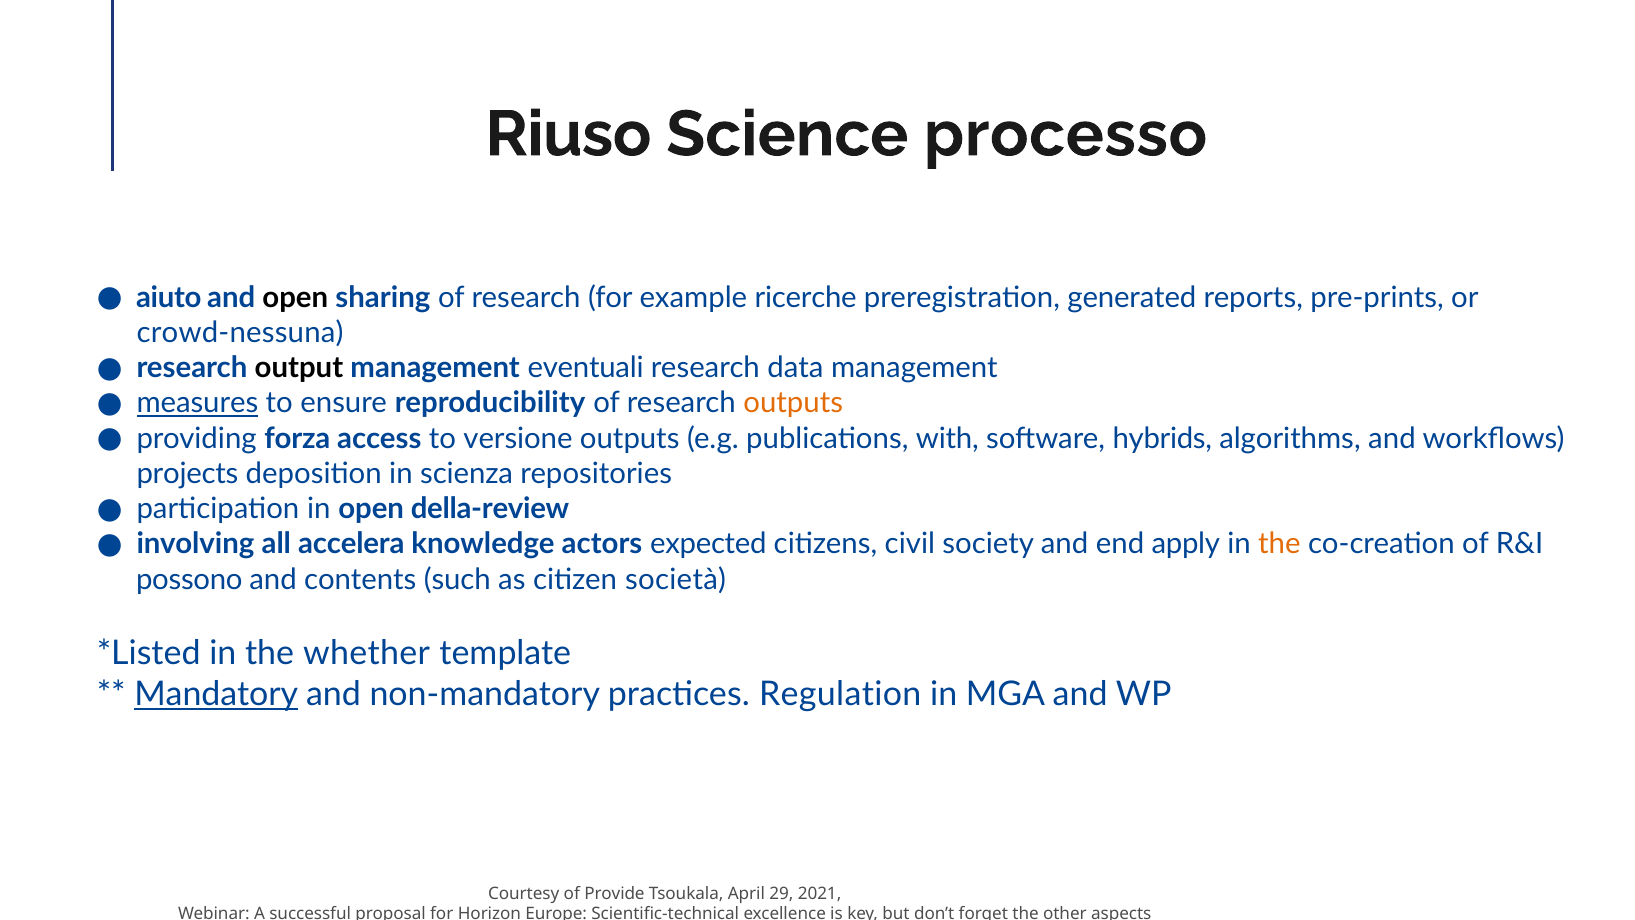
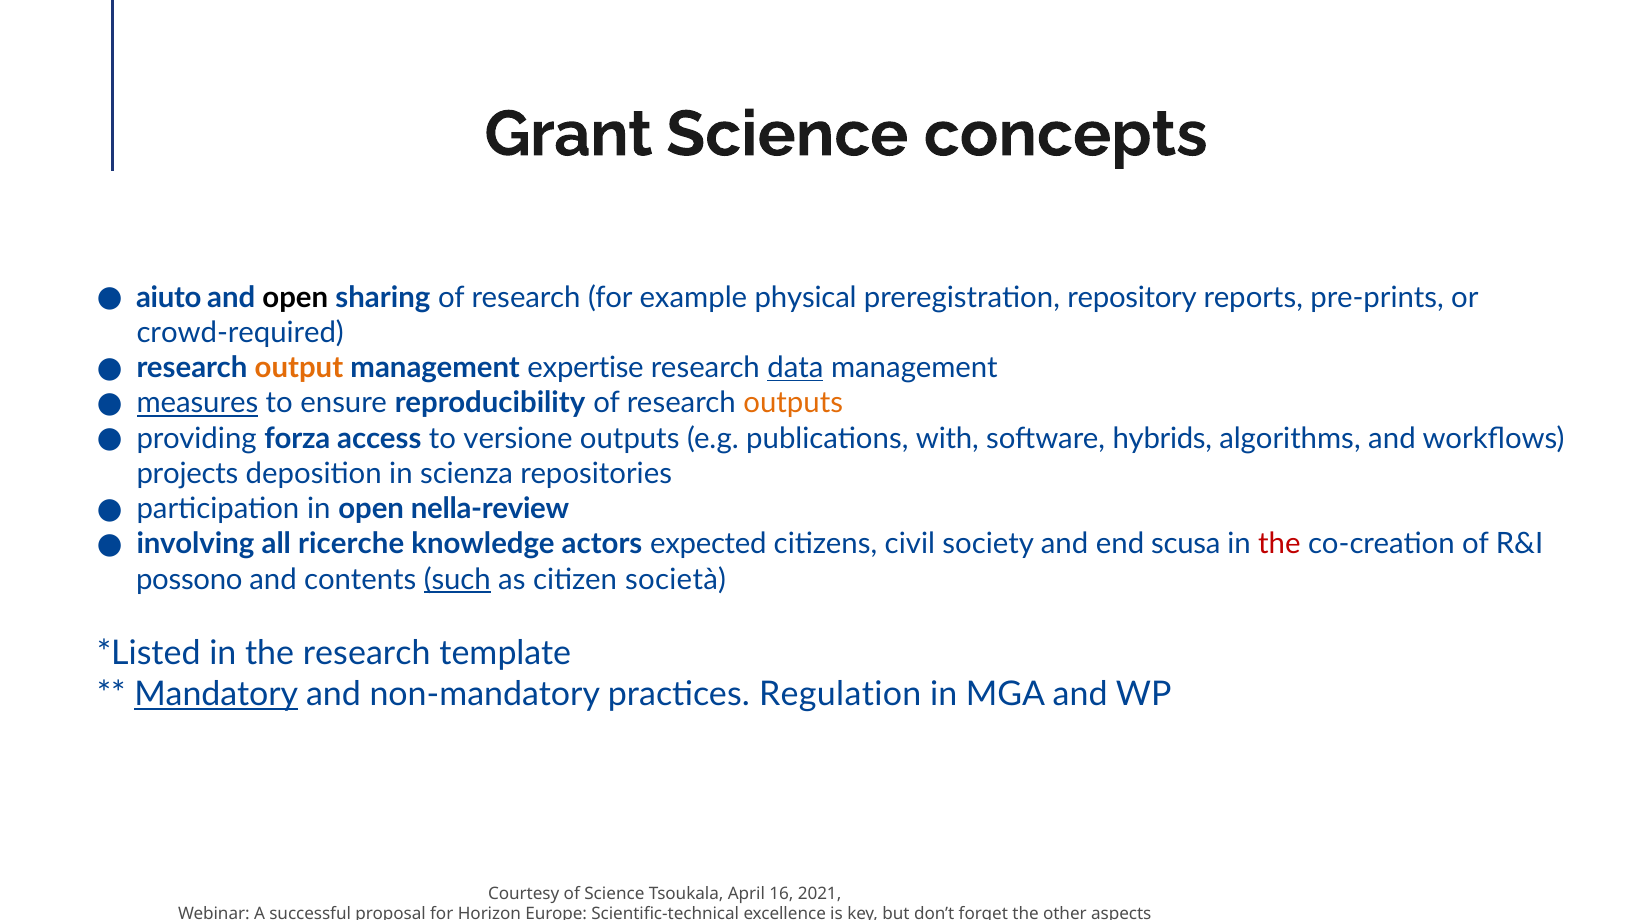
Riuso: Riuso -> Grant (568, 134)
processo: processo -> concepts (1066, 134)
ricerche: ricerche -> physical (806, 297)
generated: generated -> repository (1132, 297)
crowd-nessuna: crowd-nessuna -> crowd-required (240, 333)
output colour: black -> orange (299, 368)
eventuali: eventuali -> expertise (586, 368)
data underline: none -> present (795, 368)
della-review: della-review -> nella-review (490, 509)
accelera: accelera -> ricerche (351, 544)
apply: apply -> scusa (1186, 544)
the colour: orange -> red (1279, 544)
such underline: none -> present (457, 579)
the whether: whether -> research (367, 653)
of Provide: Provide -> Science (614, 894)
29: 29 -> 16 (781, 894)
